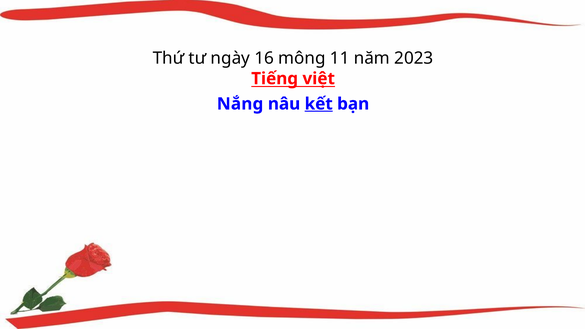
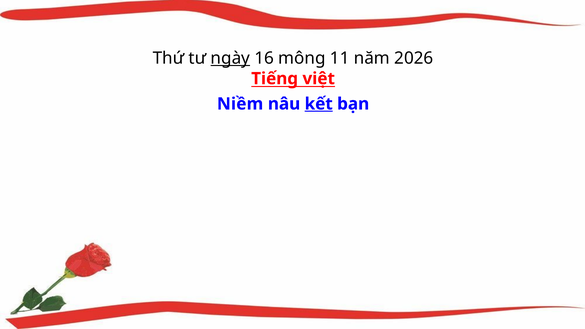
ngày underline: none -> present (230, 58)
2023: 2023 -> 2026 (414, 58)
Nắng: Nắng -> Niềm (240, 104)
